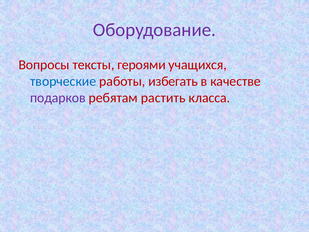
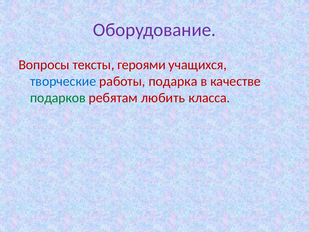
избегать: избегать -> подарка (173, 81)
подарков colour: purple -> green (58, 98)
растить: растить -> любить (163, 98)
